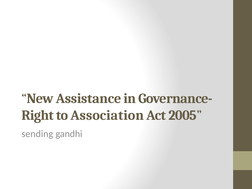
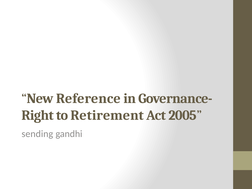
Assistance: Assistance -> Reference (88, 99)
Association: Association -> Retirement (107, 115)
